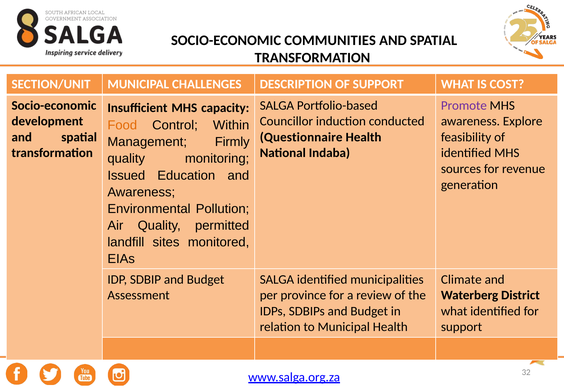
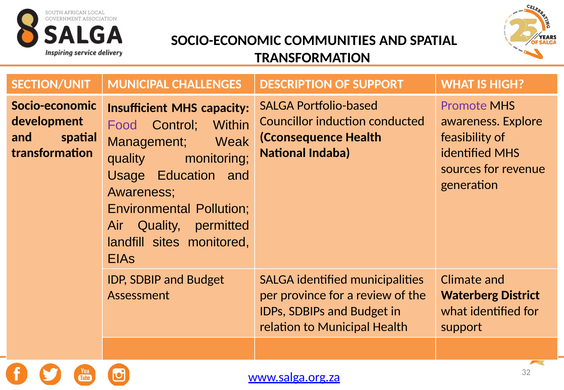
COST: COST -> HIGH (507, 84)
Food colour: orange -> purple (122, 125)
Questionnaire: Questionnaire -> Cconsequence (301, 137)
Firmly: Firmly -> Weak (232, 142)
Issued: Issued -> Usage (126, 176)
